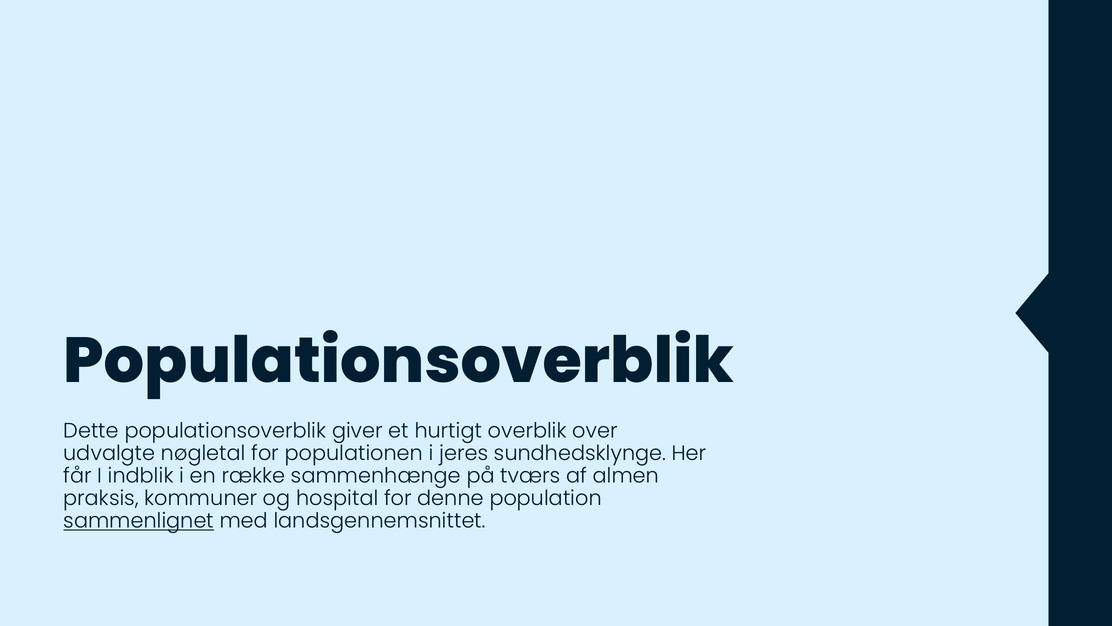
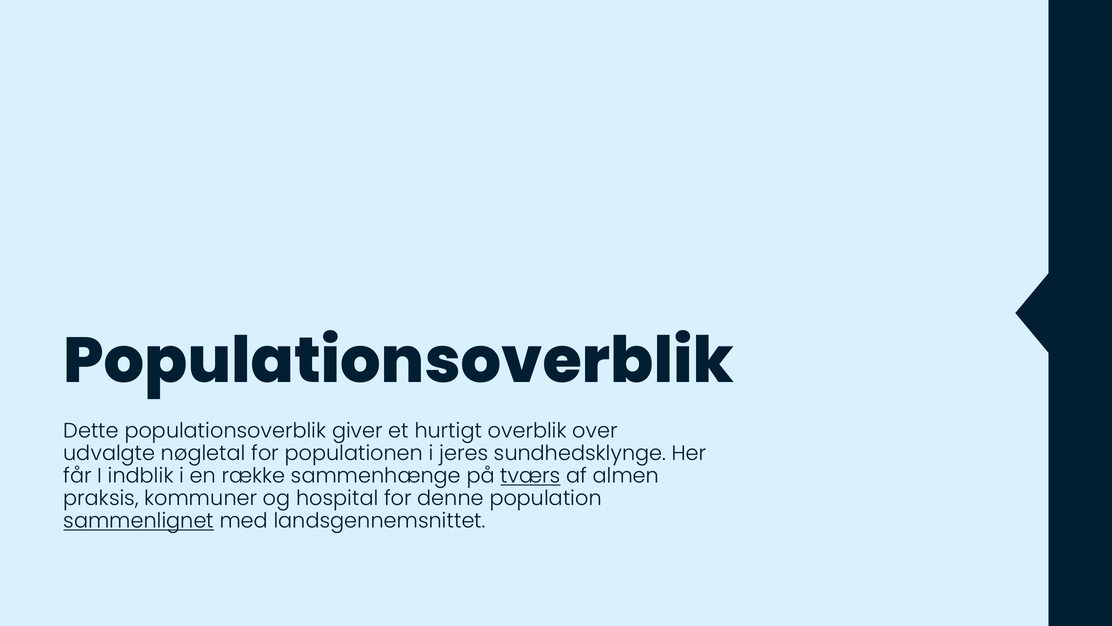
tværs underline: none -> present (530, 476)
